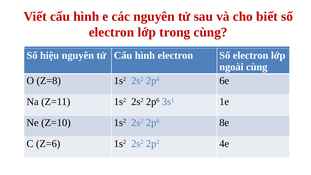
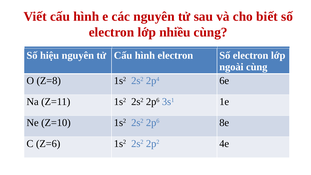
trong: trong -> nhiều (175, 32)
